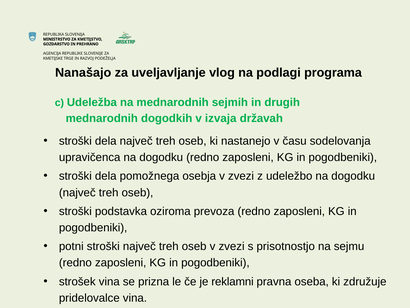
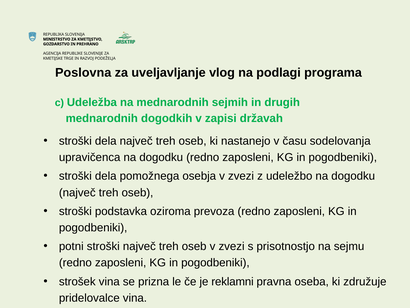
Nanašajo: Nanašajo -> Poslovna (83, 72)
izvaja: izvaja -> zapisi (221, 118)
